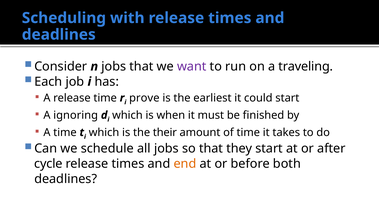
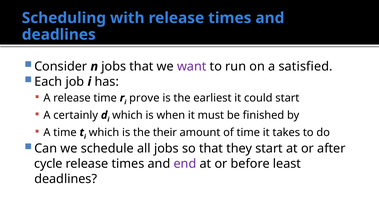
traveling: traveling -> satisfied (306, 67)
ignoring: ignoring -> certainly (76, 115)
end colour: orange -> purple (185, 164)
both: both -> least (287, 164)
